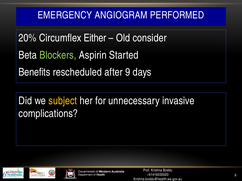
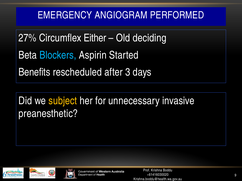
20%: 20% -> 27% (27, 38)
consider: consider -> deciding (150, 38)
Blockers colour: light green -> light blue (58, 55)
after 9: 9 -> 3 (128, 72)
complications: complications -> preanesthetic (48, 114)
